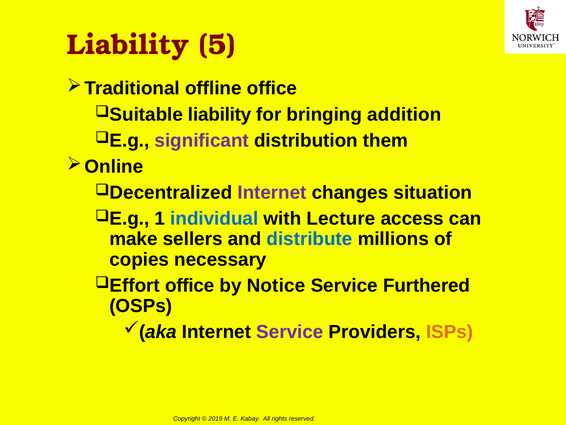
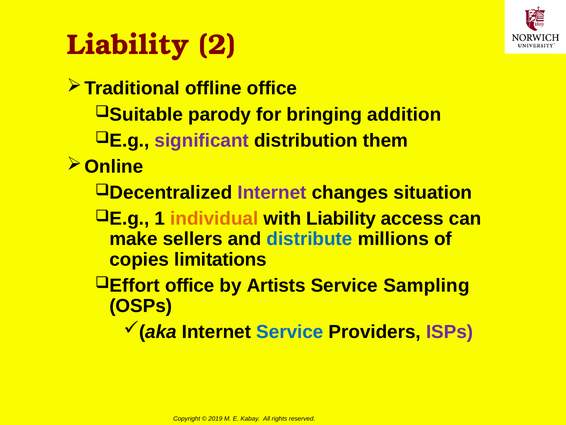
5: 5 -> 2 (217, 45)
liability: liability -> parody (220, 114)
individual colour: blue -> orange (214, 218)
with Lecture: Lecture -> Liability (341, 218)
necessary: necessary -> limitations (220, 259)
Notice: Notice -> Artists (276, 285)
Furthered: Furthered -> Sampling (426, 285)
Service colour: purple -> blue (290, 332)
ISPs colour: orange -> purple (450, 332)
